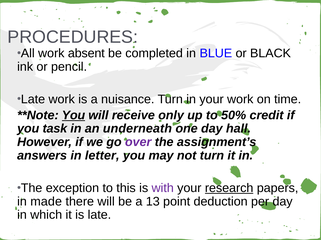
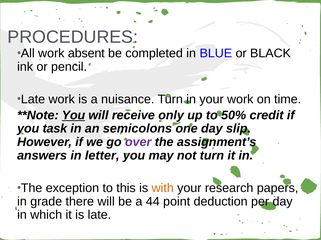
underneath: underneath -> semicolons (137, 129)
hall: hall -> slip (238, 129)
with colour: purple -> orange (163, 189)
research underline: present -> none (229, 189)
made: made -> grade (46, 202)
13: 13 -> 44 (153, 202)
